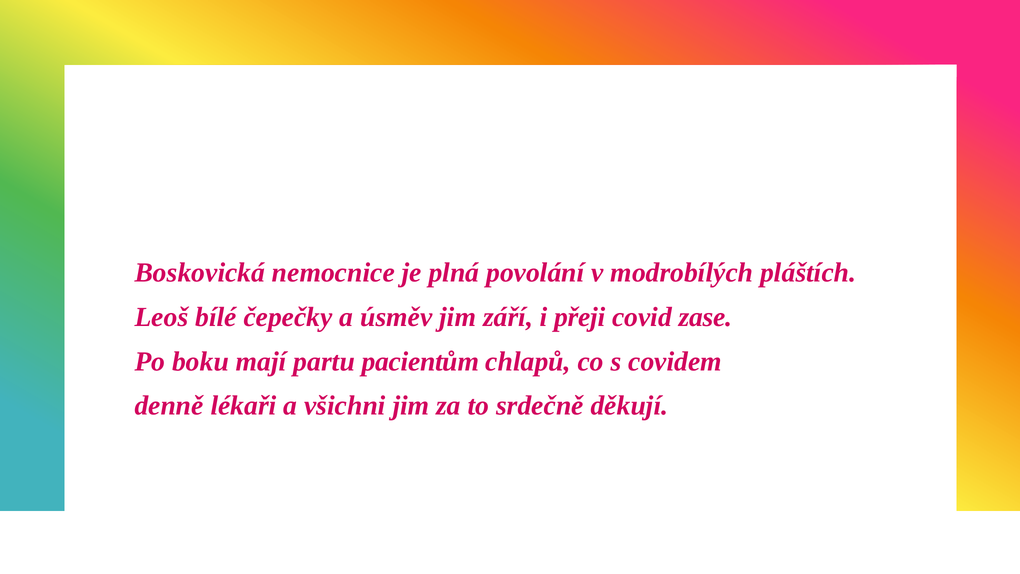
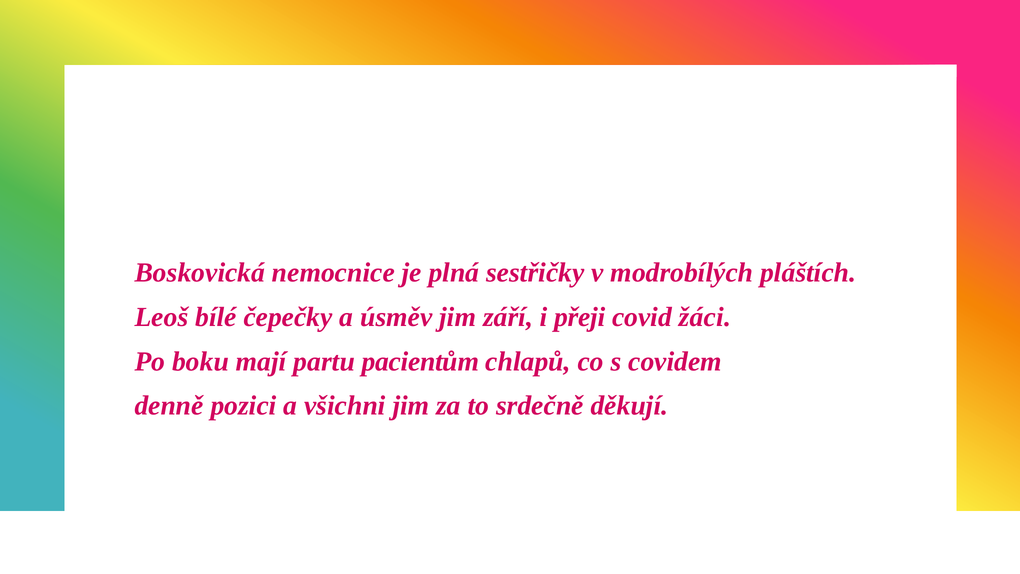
povolání: povolání -> sestřičky (535, 273)
zase: zase -> žáci (705, 317)
lékaři: lékaři -> pozici (244, 406)
